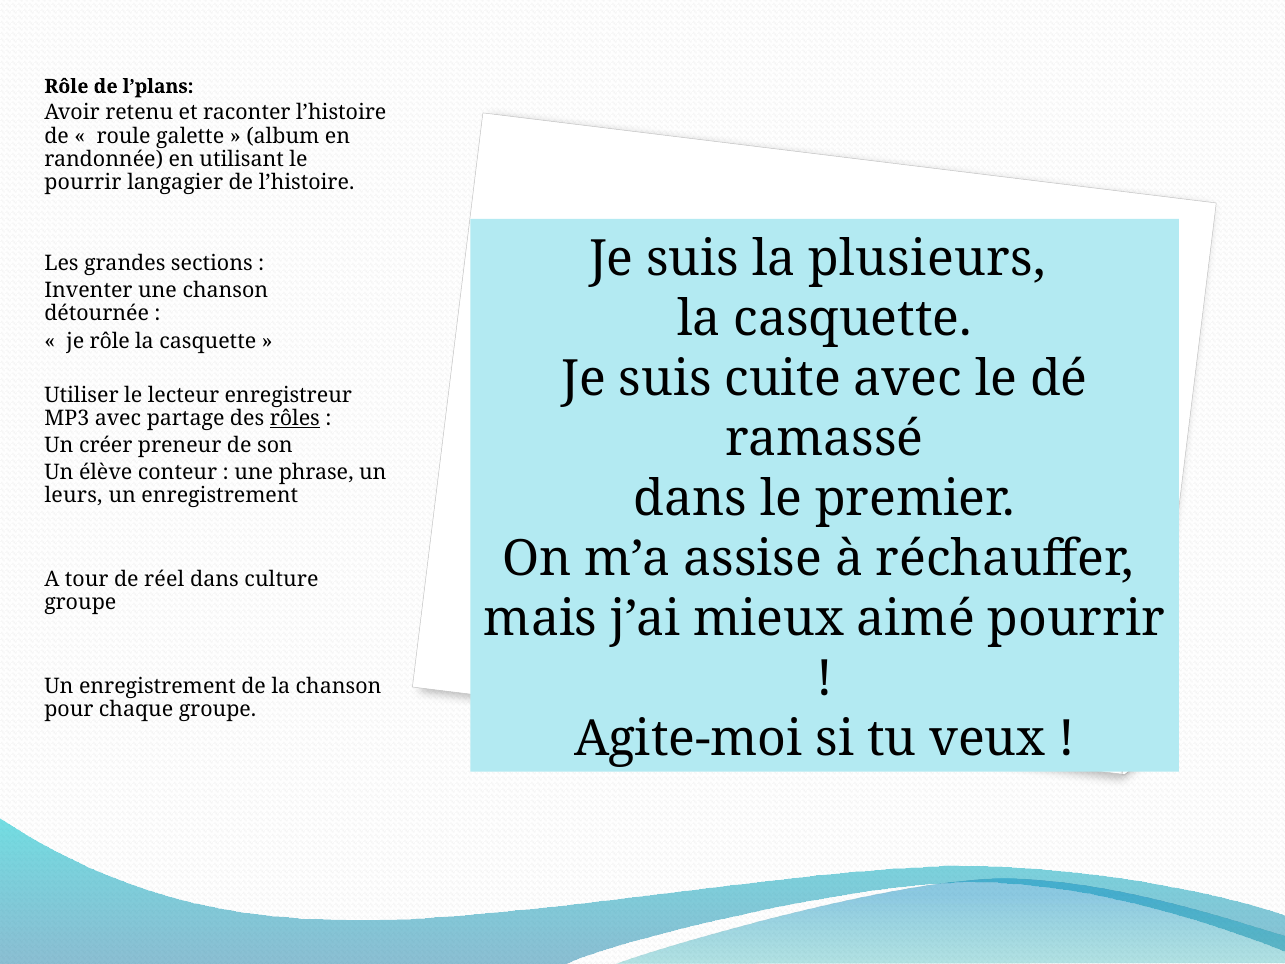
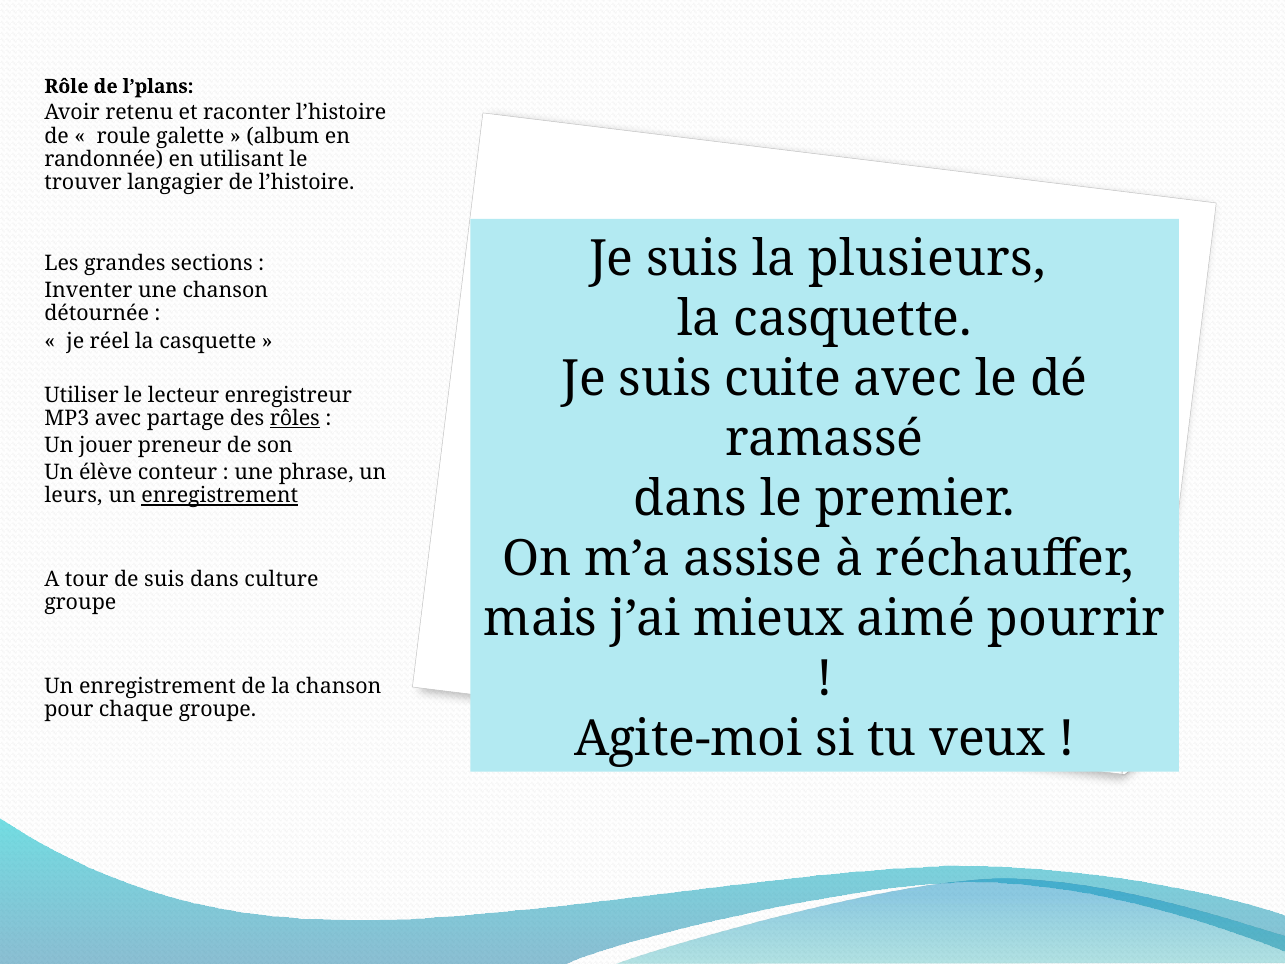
pourrir: pourrir -> trouver (83, 182)
je rôle: rôle -> réel (110, 341)
créer: créer -> jouer (106, 445)
enregistrement underline: none -> present (220, 496)
de réel: réel -> suis (164, 580)
